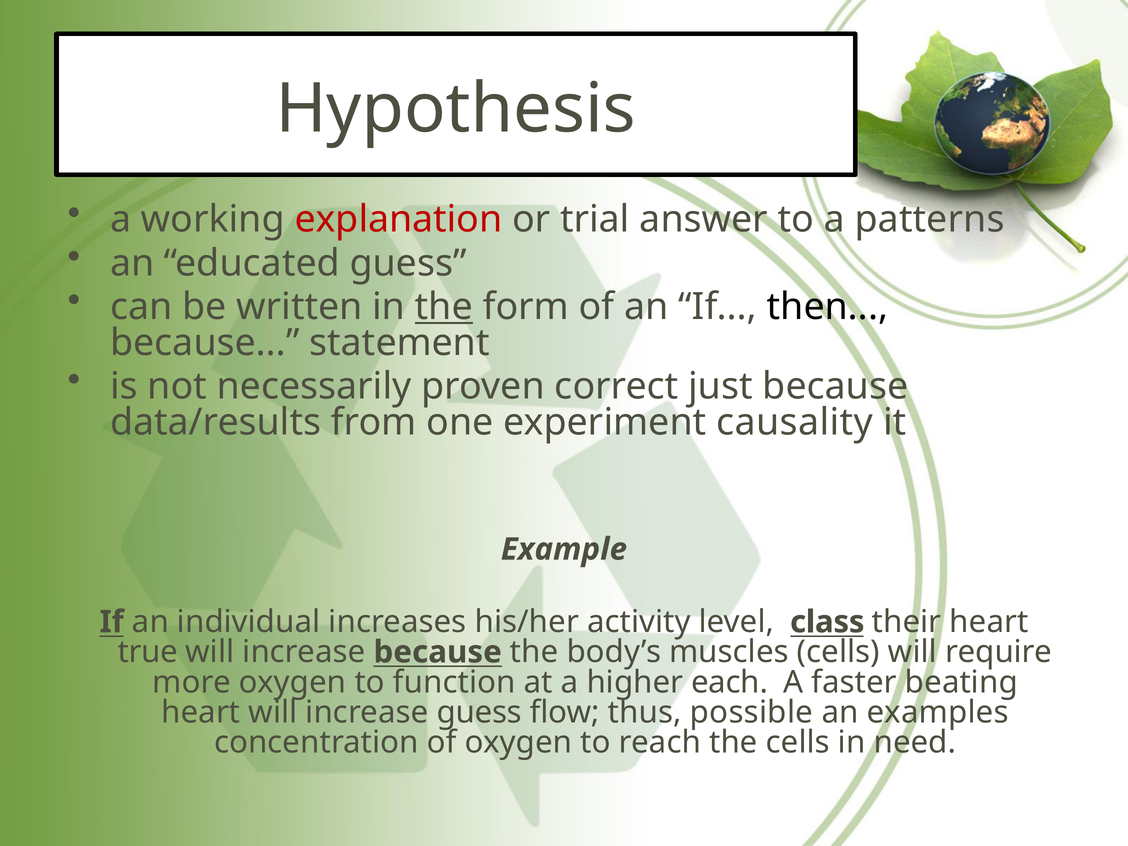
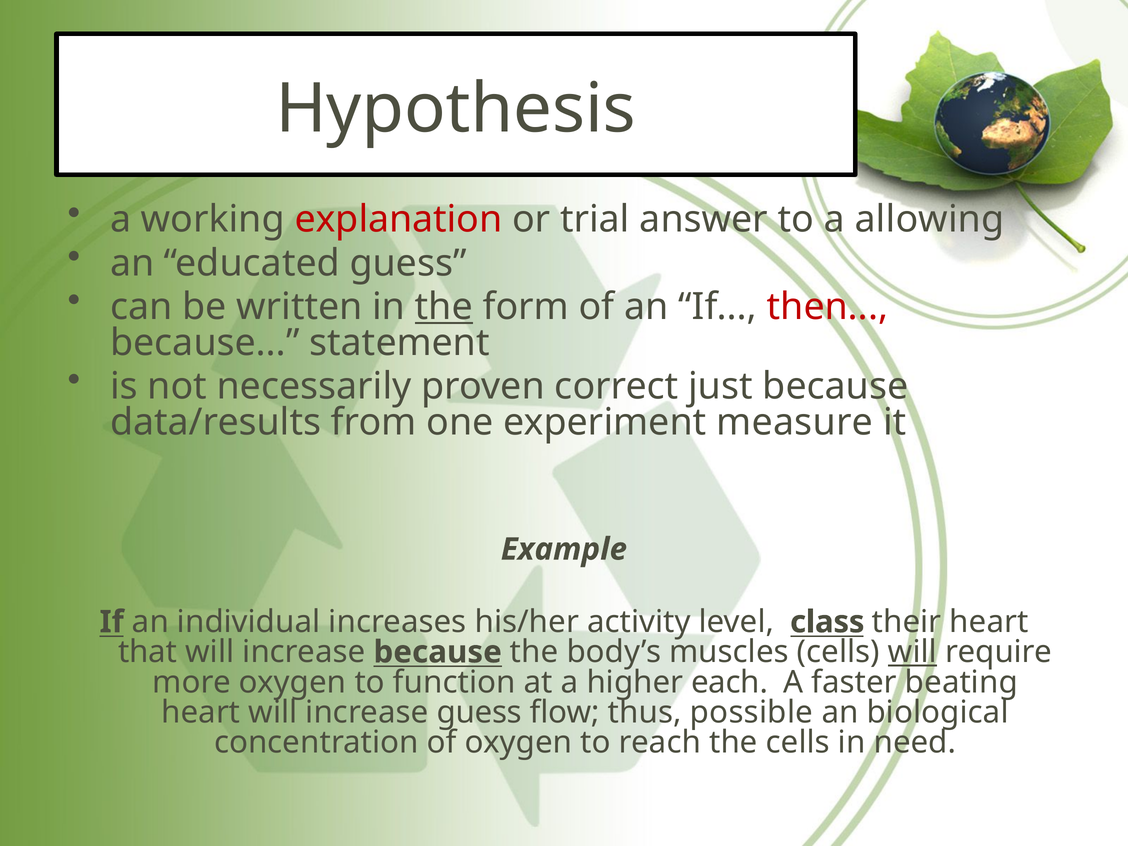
patterns: patterns -> allowing (930, 219)
then colour: black -> red (827, 307)
causality: causality -> measure (795, 423)
true: true -> that (148, 652)
will underline: none -> present (912, 652)
examples: examples -> biological (938, 712)
